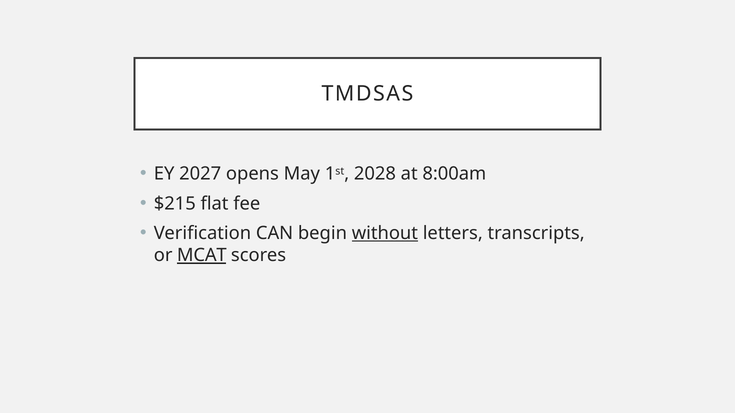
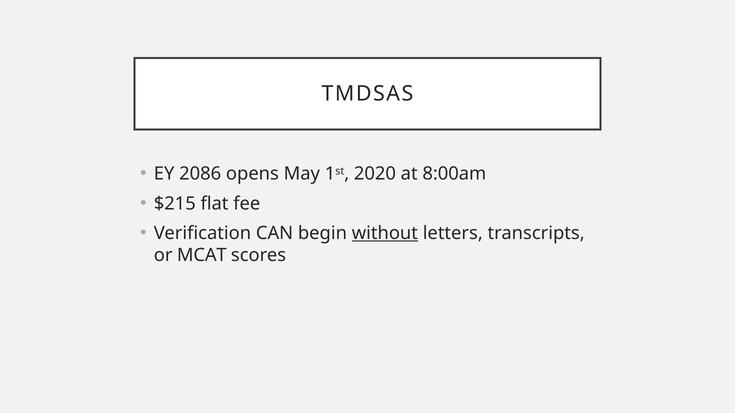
2027: 2027 -> 2086 (200, 174)
2028: 2028 -> 2020 (375, 174)
MCAT underline: present -> none (202, 256)
